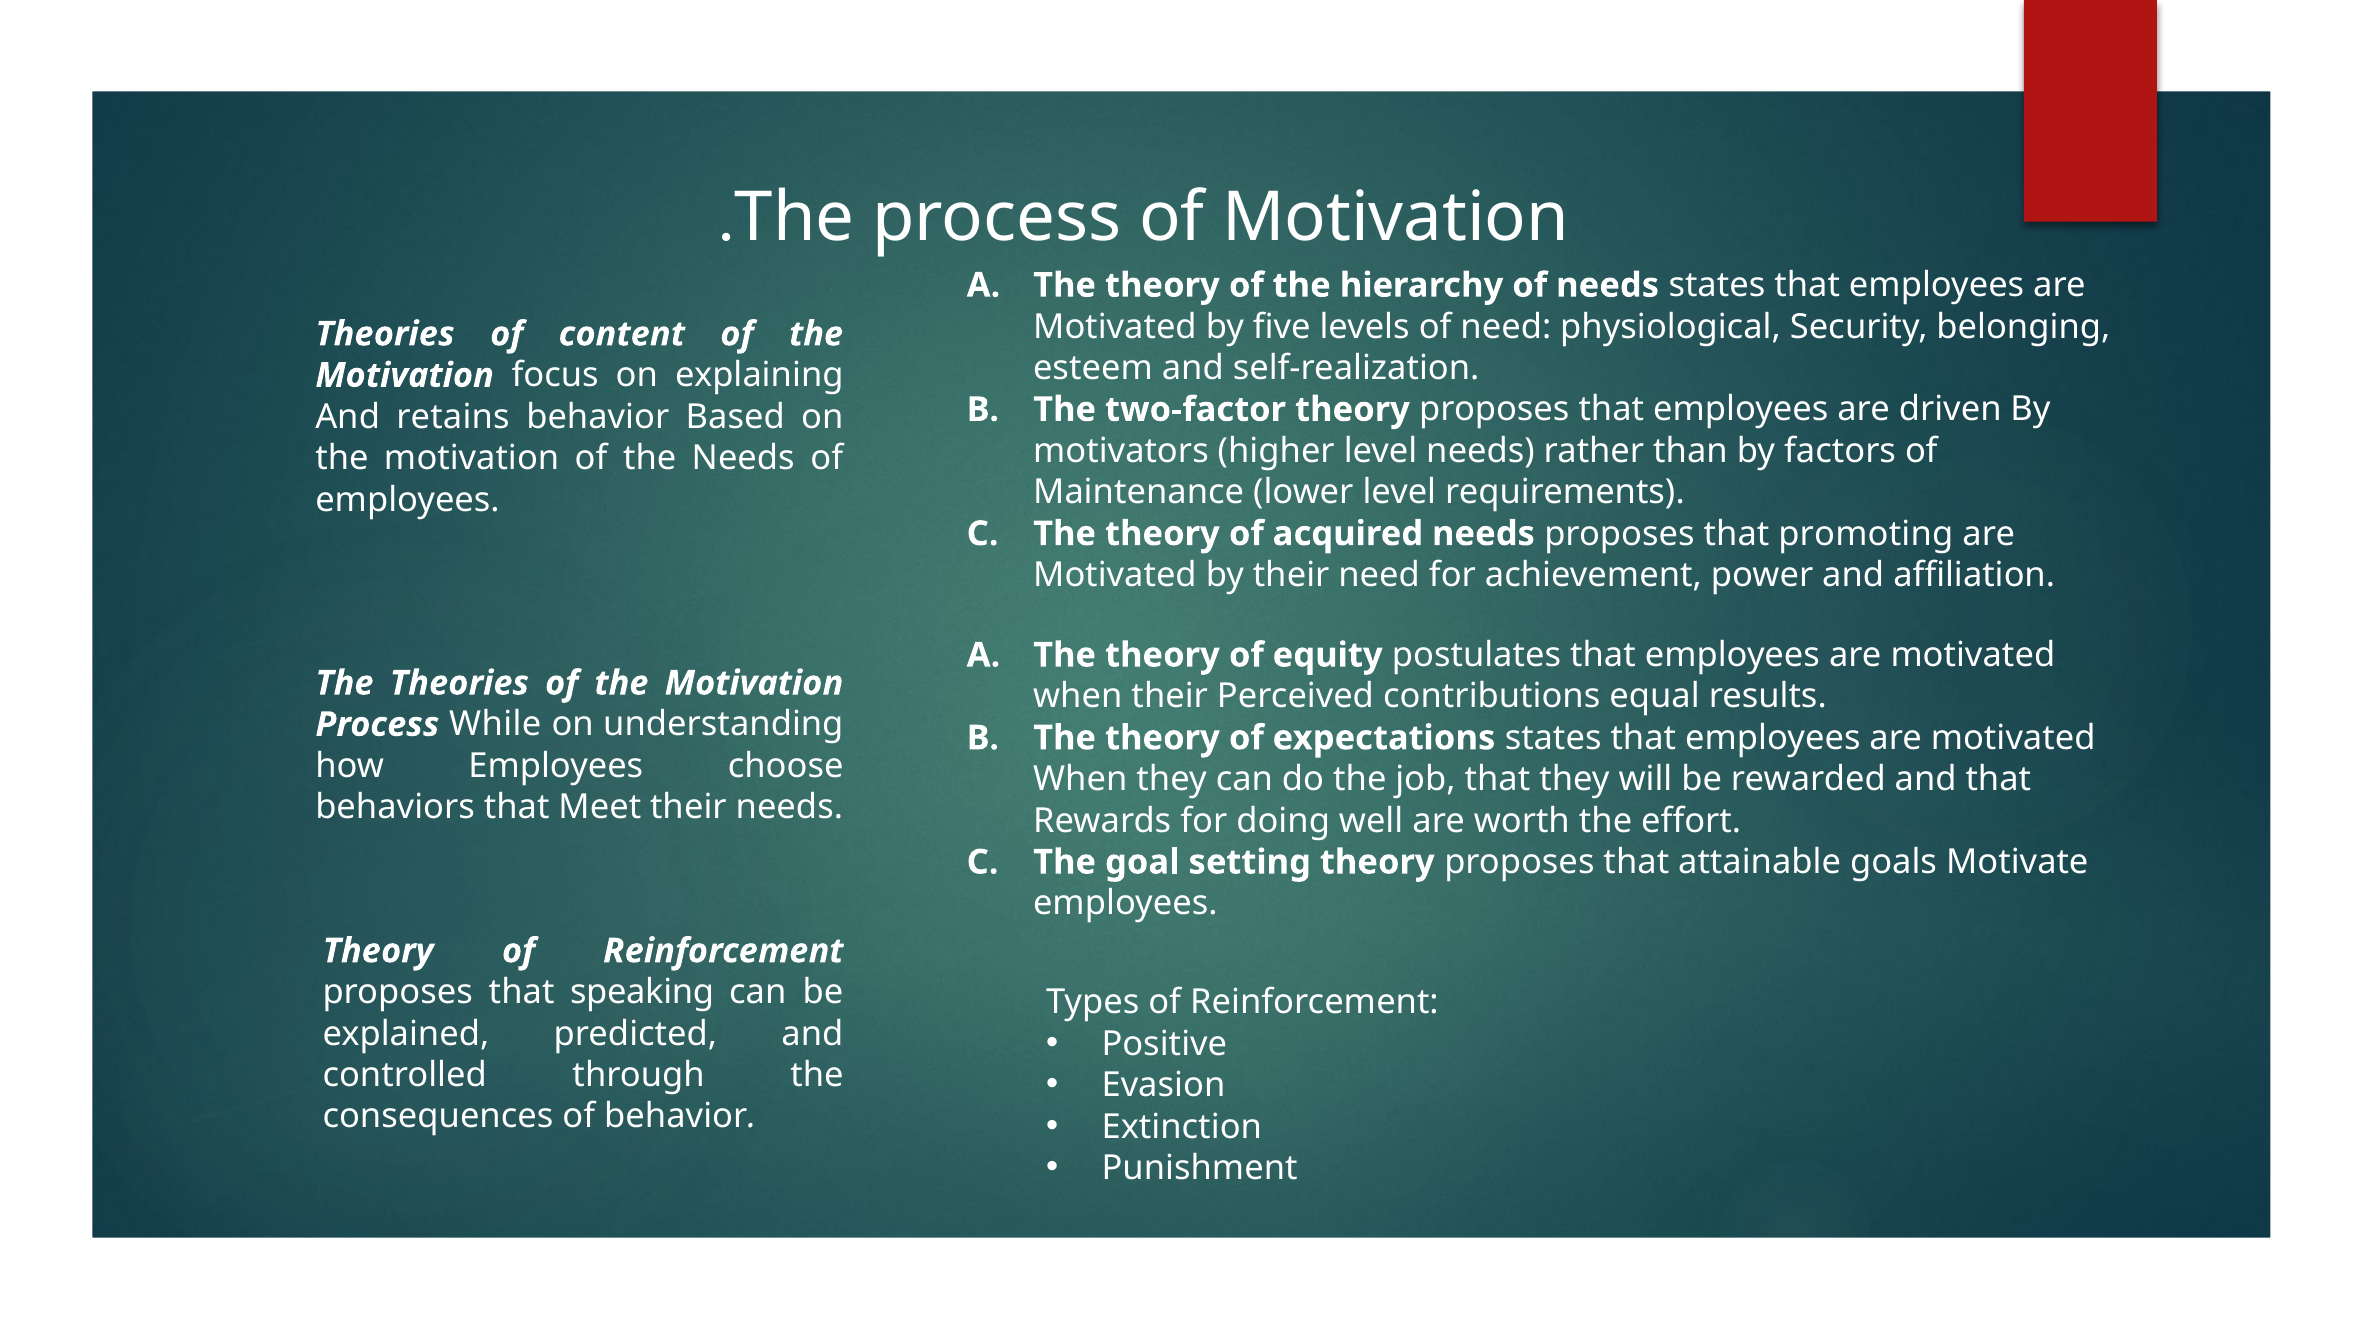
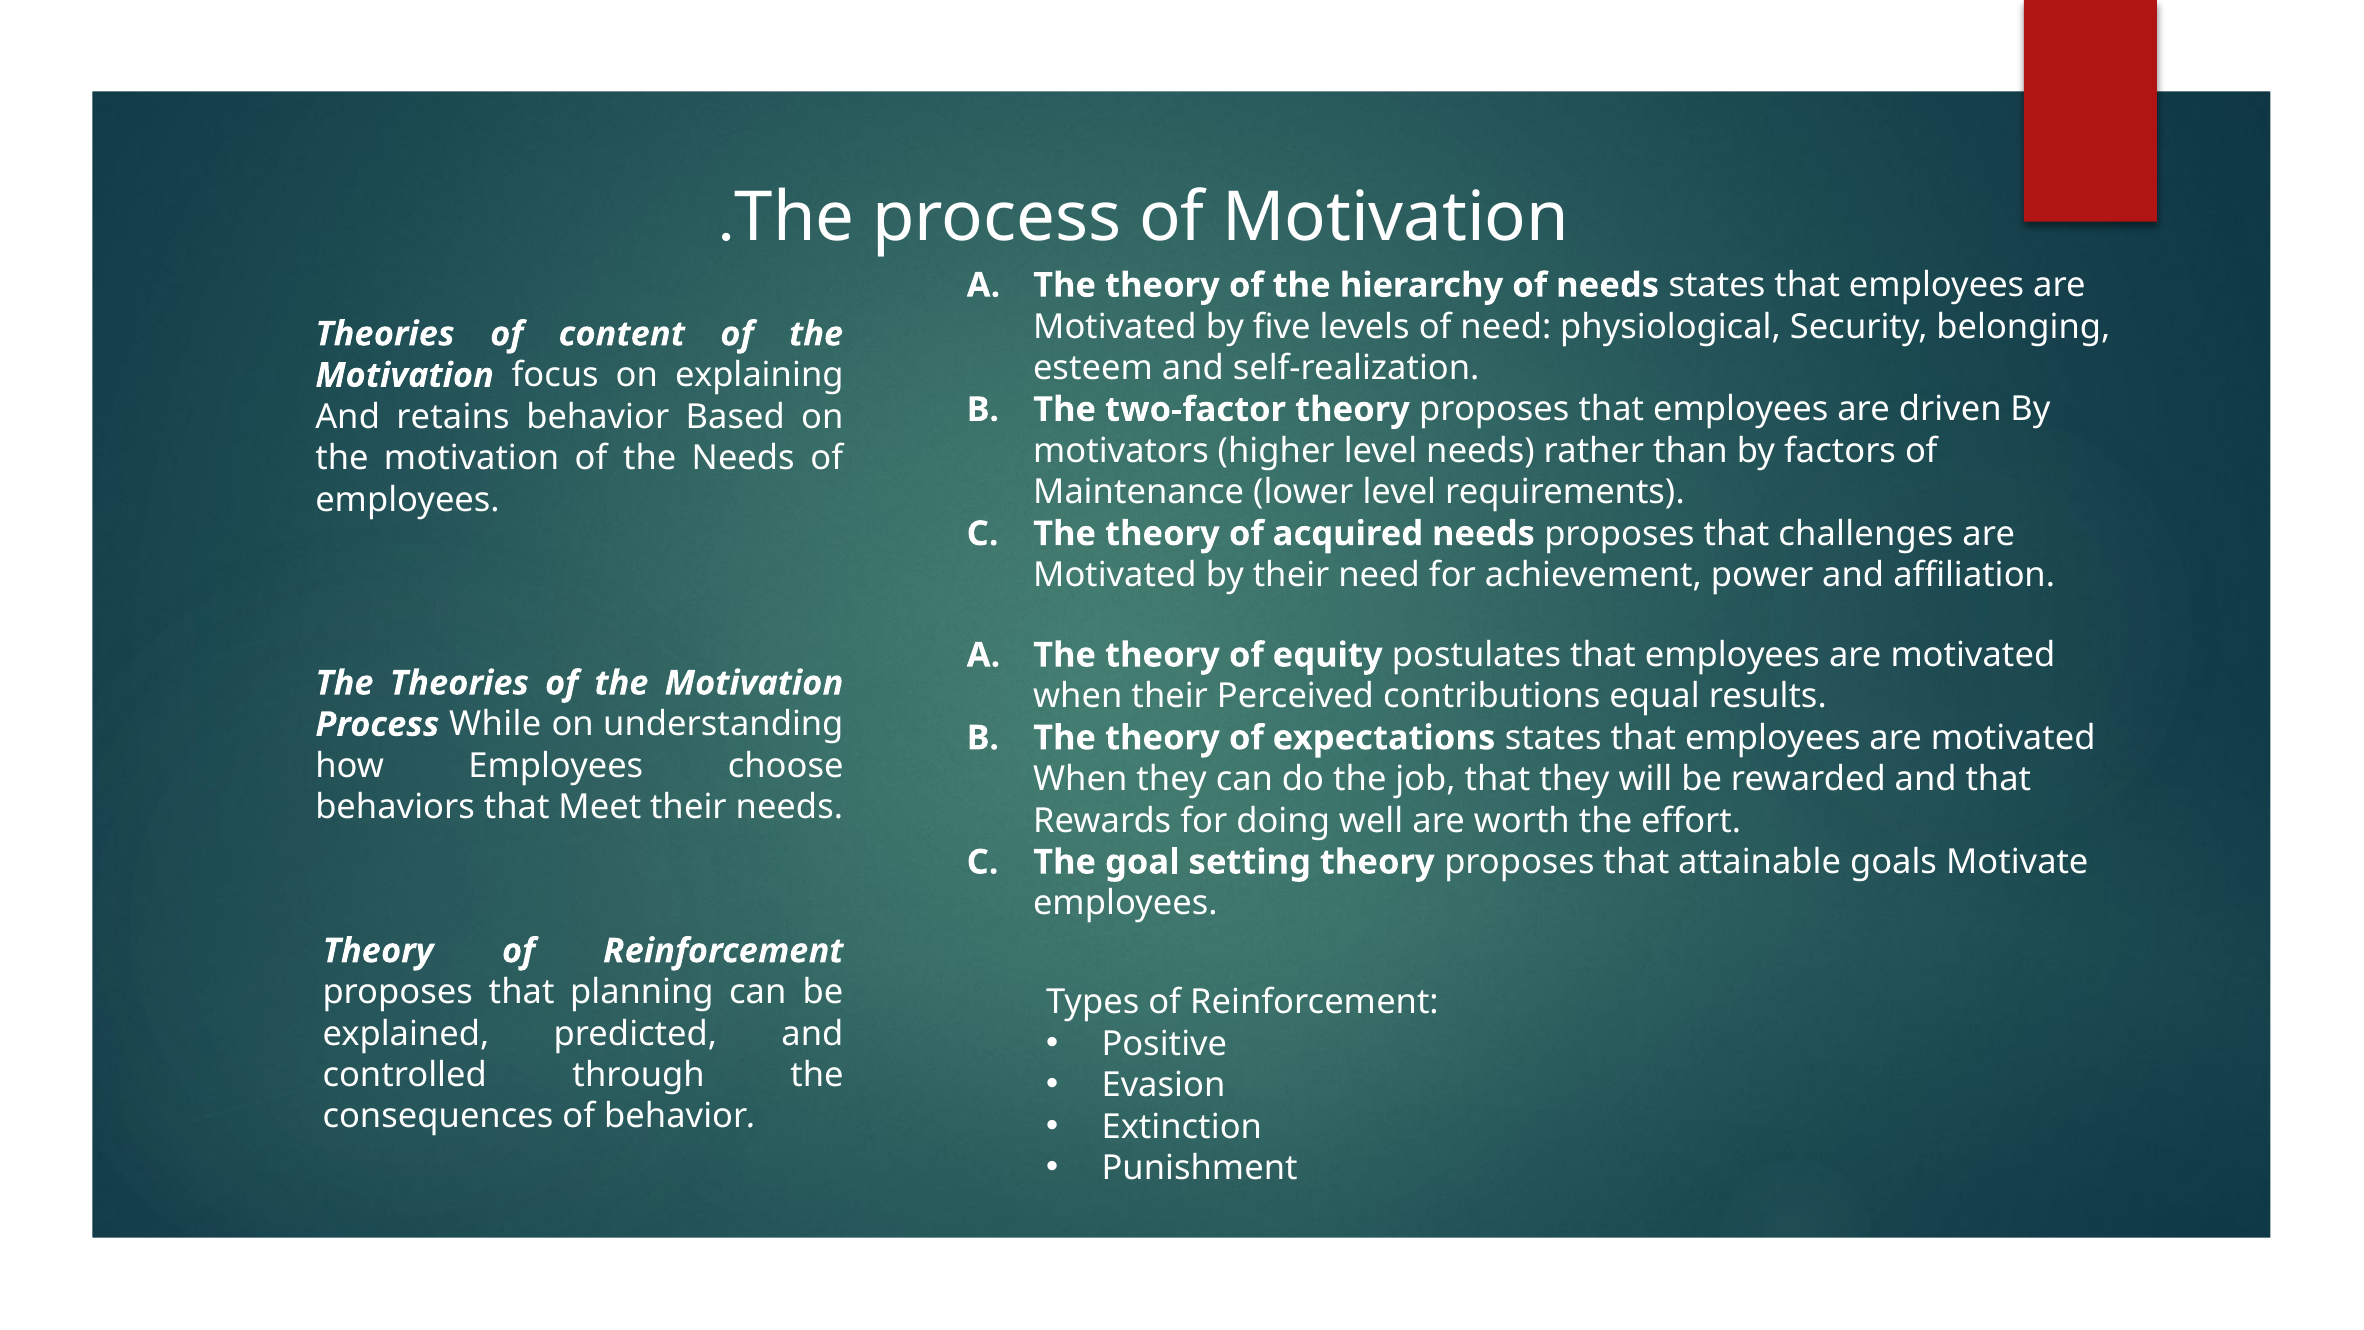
promoting: promoting -> challenges (1866, 534)
speaking: speaking -> planning (642, 992)
